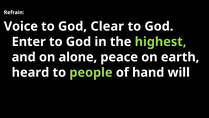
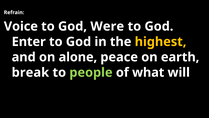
Clear: Clear -> Were (107, 26)
highest colour: light green -> yellow (161, 42)
heard: heard -> break (30, 72)
hand: hand -> what (148, 72)
